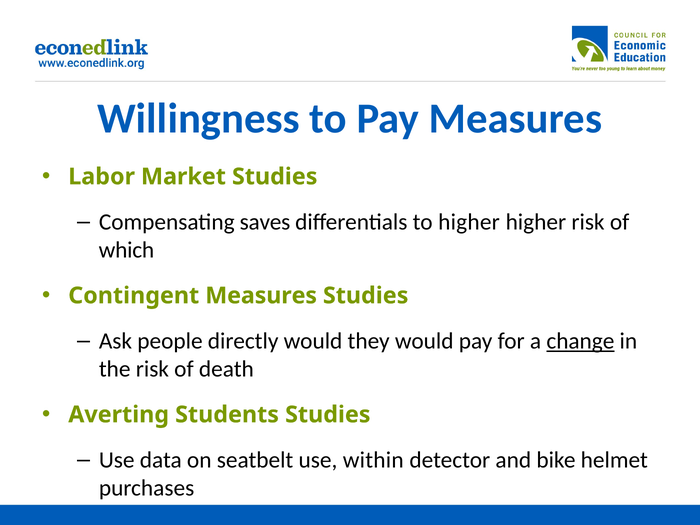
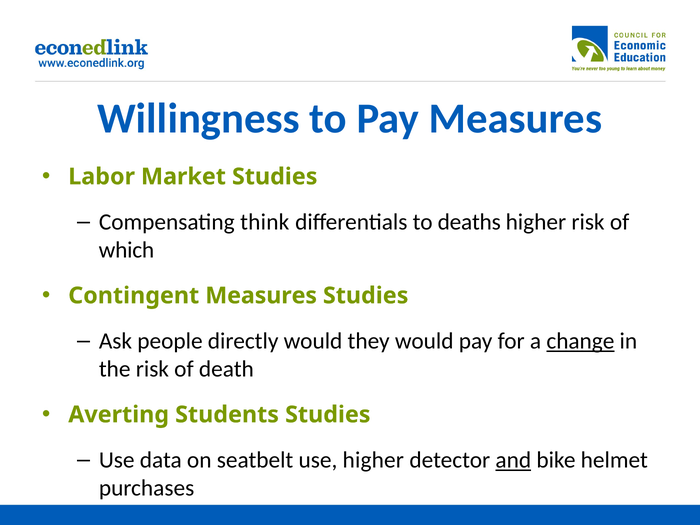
saves: saves -> think (265, 222)
to higher: higher -> deaths (469, 222)
use within: within -> higher (373, 460)
and underline: none -> present (513, 460)
